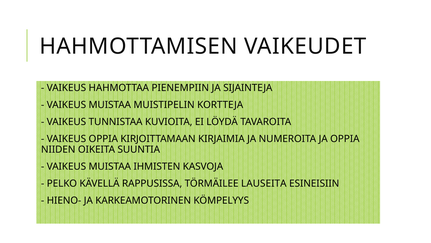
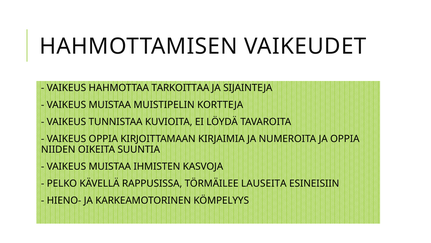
PIENEMPIIN: PIENEMPIIN -> TARKOITTAA (180, 88)
